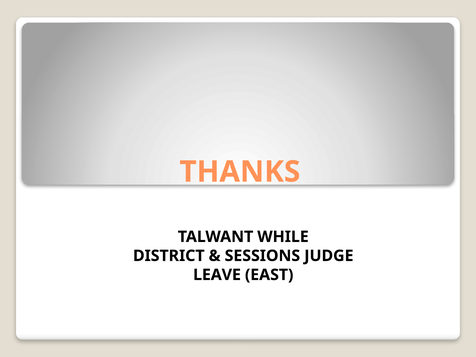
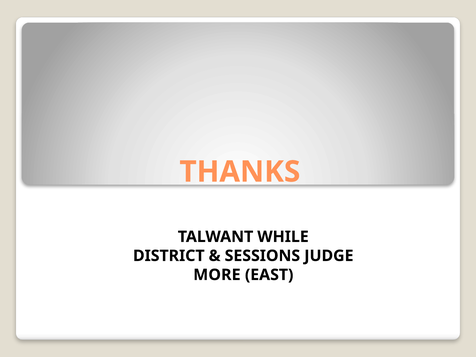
LEAVE: LEAVE -> MORE (217, 275)
